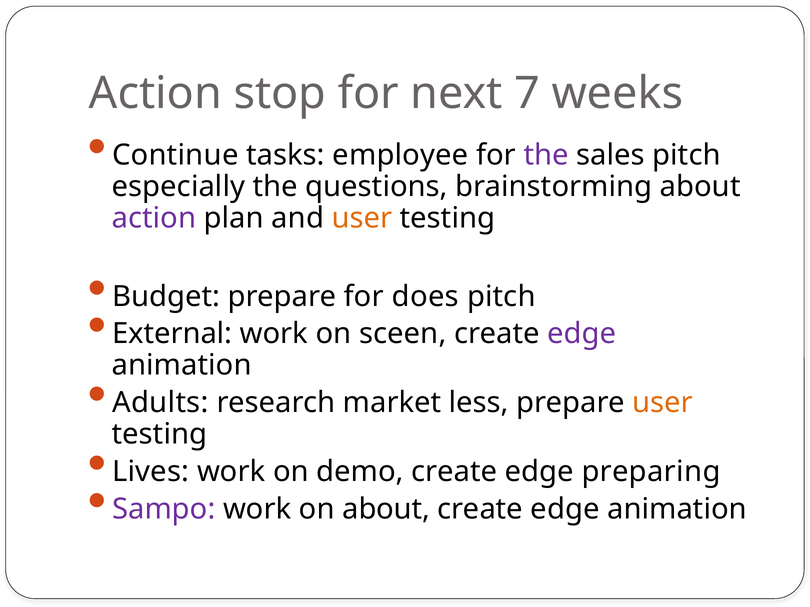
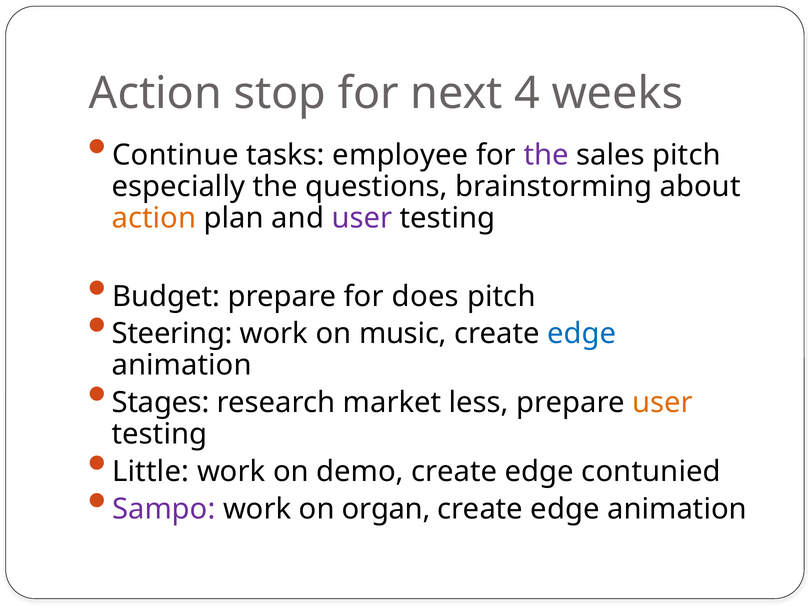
7: 7 -> 4 (527, 94)
action colour: purple -> orange (154, 218)
user colour: orange -> purple (362, 218)
External: External -> Steering (172, 334)
sceen: sceen -> music (403, 334)
edge colour: purple -> blue (582, 334)
Adults: Adults -> Stages (161, 403)
Lives: Lives -> Little (151, 472)
preparing: preparing -> contunied (651, 472)
on about: about -> organ (386, 510)
